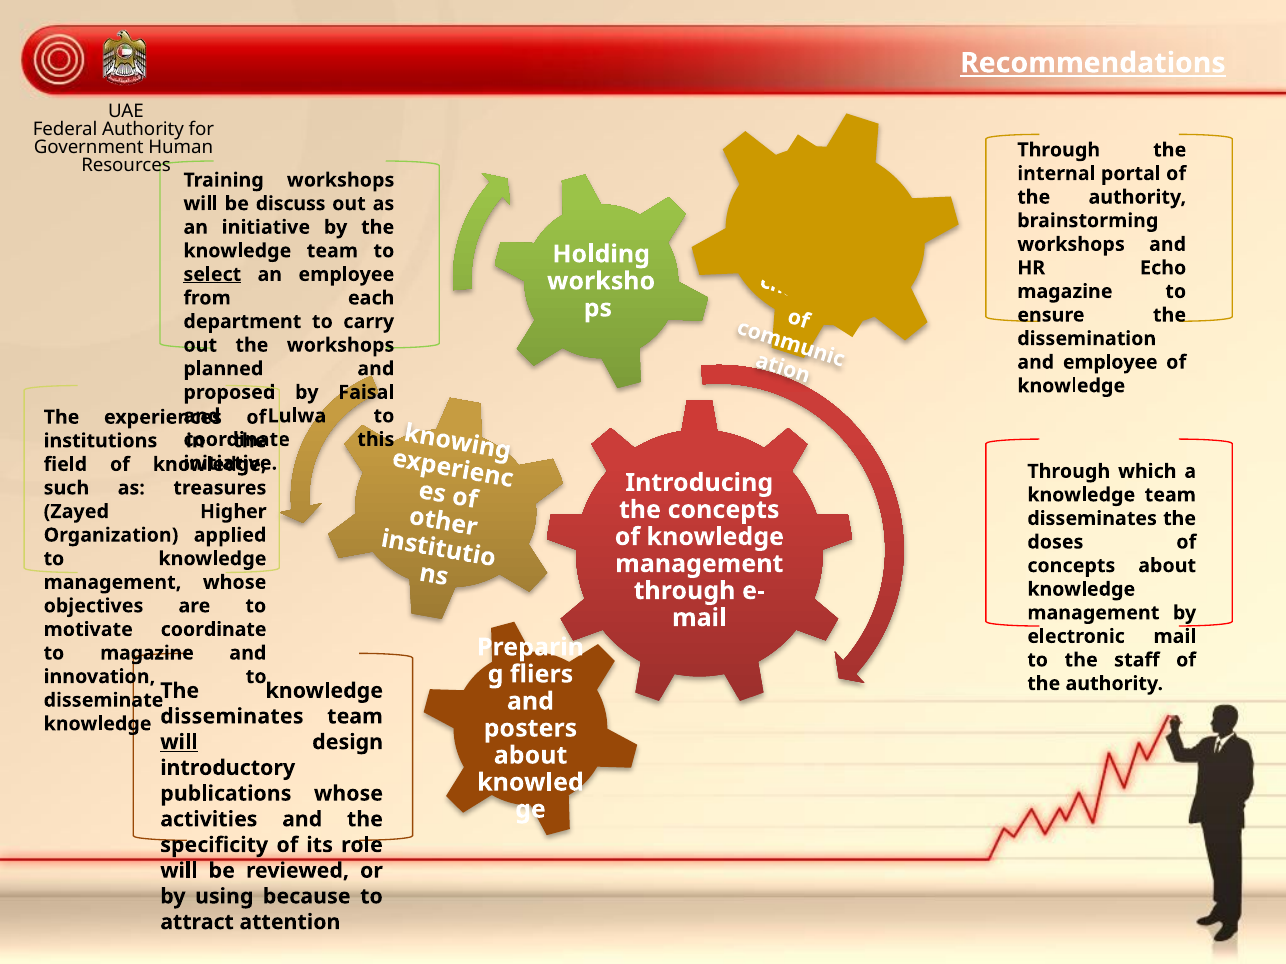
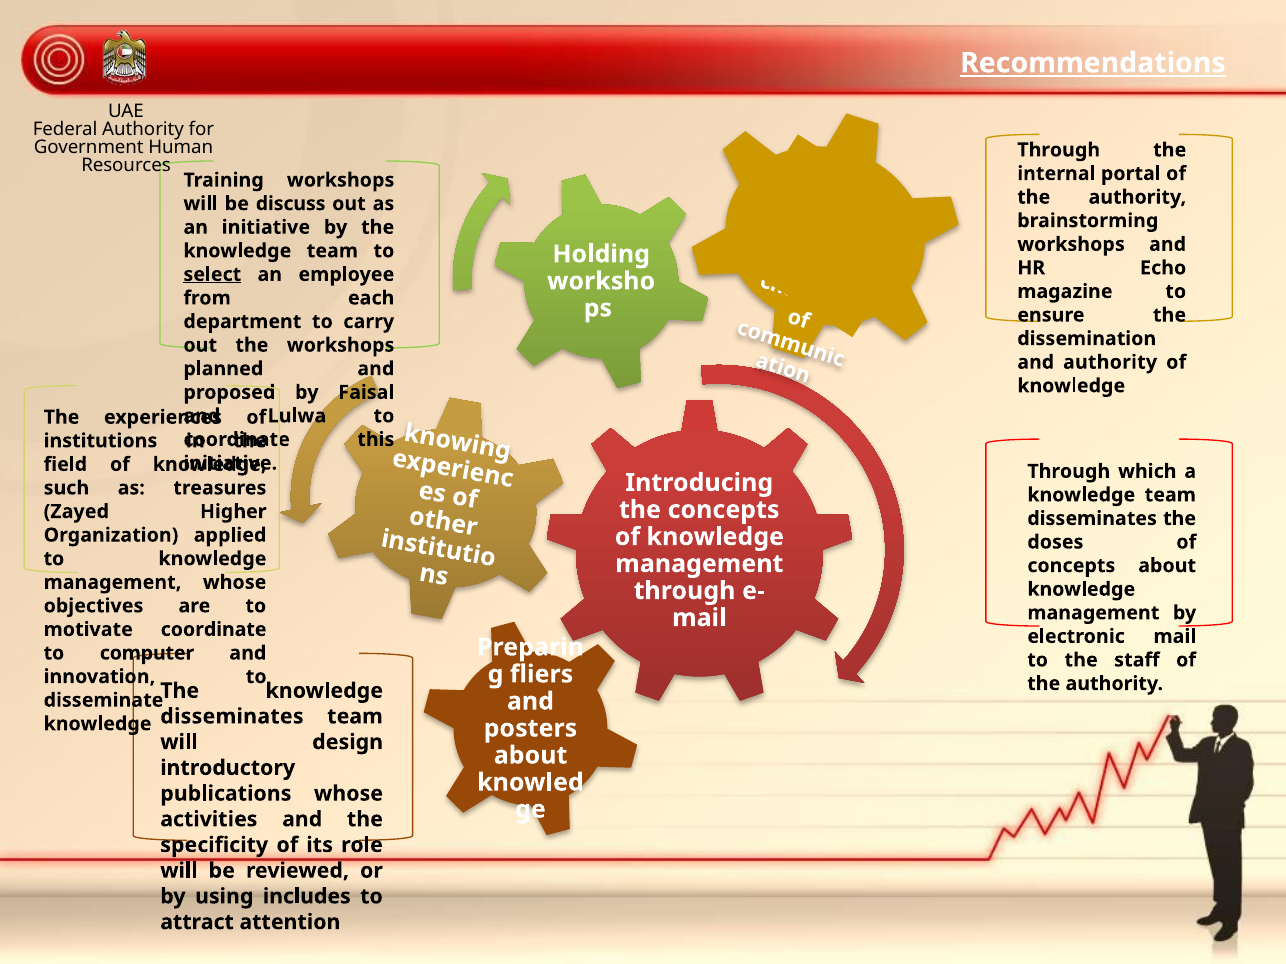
and employee: employee -> authority (1110, 362)
to magazine: magazine -> computer (147, 653)
will underline: present -> none (179, 743)
because: because -> includes (307, 897)
